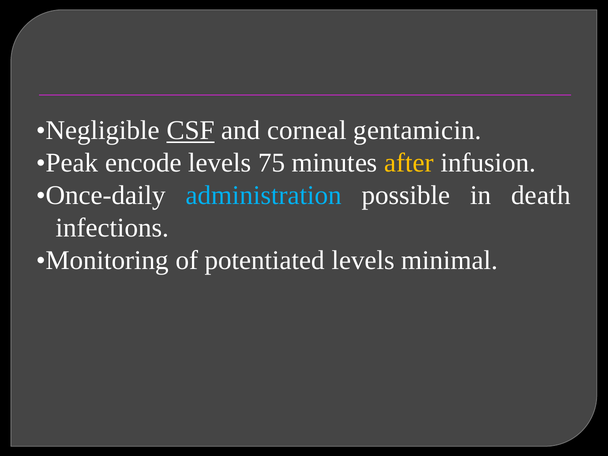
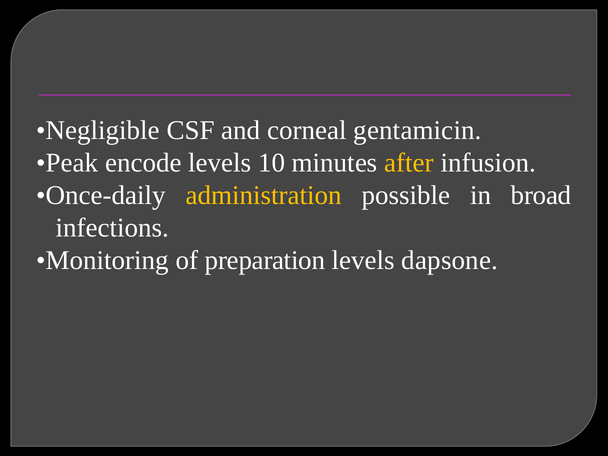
CSF underline: present -> none (191, 131)
75: 75 -> 10 (272, 163)
administration colour: light blue -> yellow (264, 195)
death: death -> broad (541, 195)
potentiated: potentiated -> preparation (265, 260)
minimal: minimal -> dapsone (450, 260)
